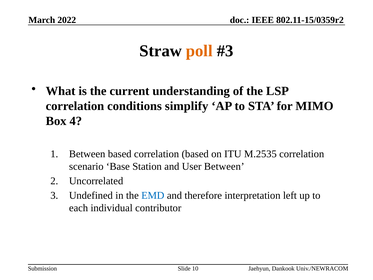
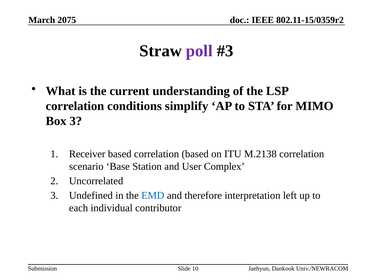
2022: 2022 -> 2075 (67, 20)
poll colour: orange -> purple (199, 51)
Box 4: 4 -> 3 (76, 121)
Between: Between -> Receiver (87, 154)
M.2535: M.2535 -> M.2138 (260, 154)
User Between: Between -> Complex (224, 166)
